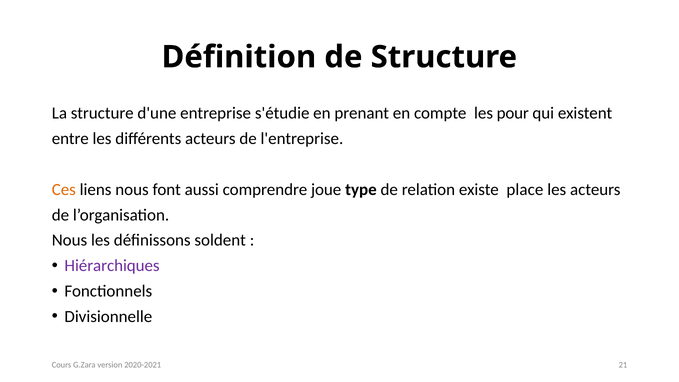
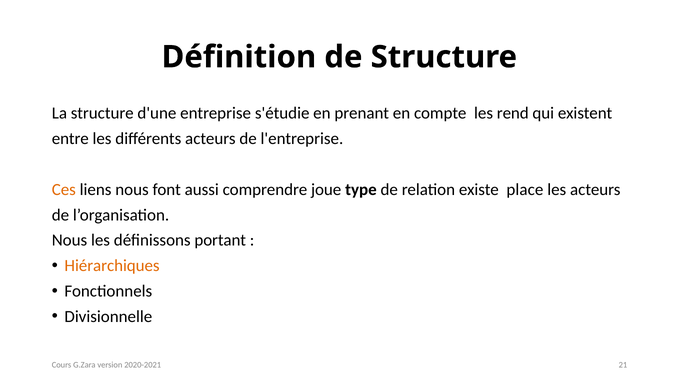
pour: pour -> rend (513, 113)
soldent: soldent -> portant (220, 240)
Hiérarchiques colour: purple -> orange (112, 266)
